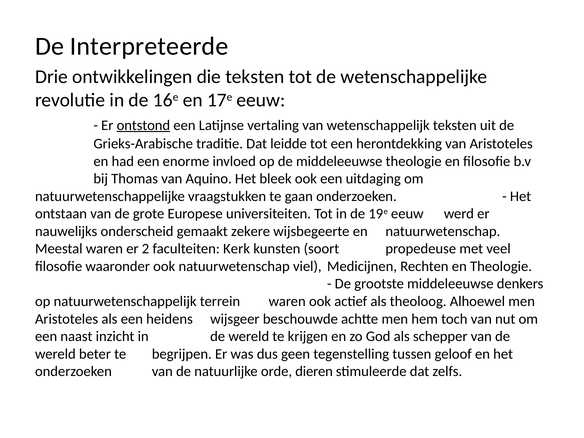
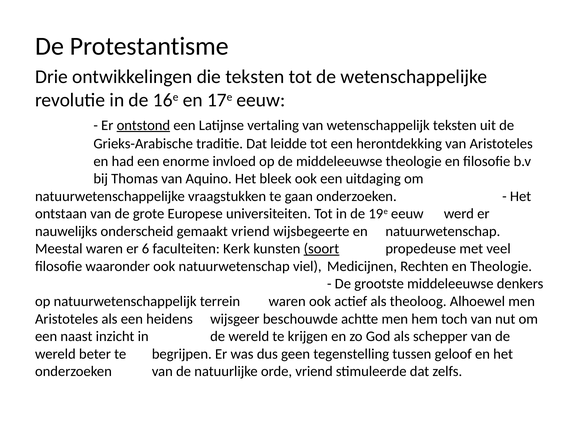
Interpreteerde: Interpreteerde -> Protestantisme (149, 46)
gemaakt zekere: zekere -> vriend (251, 231)
2: 2 -> 6 (146, 249)
soort underline: none -> present (321, 249)
orde dieren: dieren -> vriend (314, 371)
